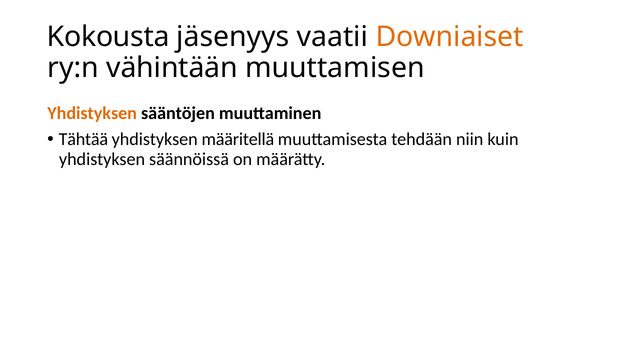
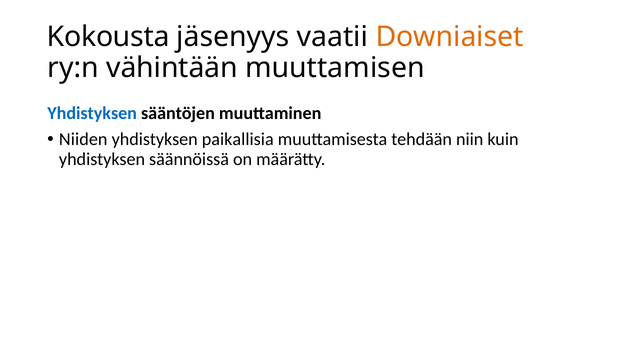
Yhdistyksen colour: orange -> blue (92, 113)
Tähtää: Tähtää -> Niiden (83, 139)
määritellä: määritellä -> paikallisia (238, 139)
